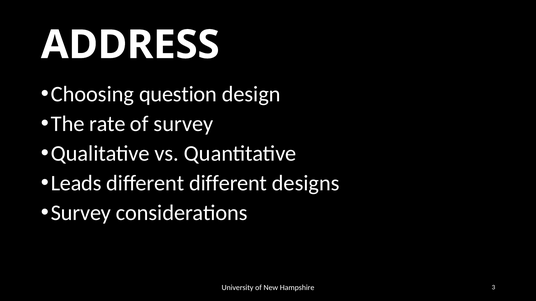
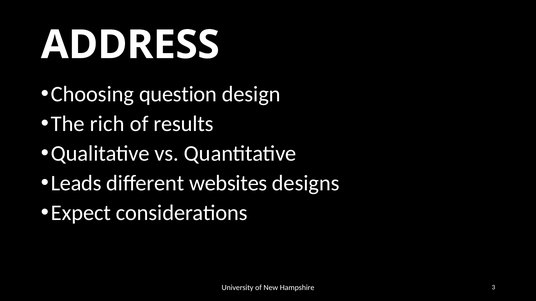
rate: rate -> rich (107, 124)
of survey: survey -> results (184, 124)
different different: different -> websites (228, 183)
Survey: Survey -> Expect (81, 213)
